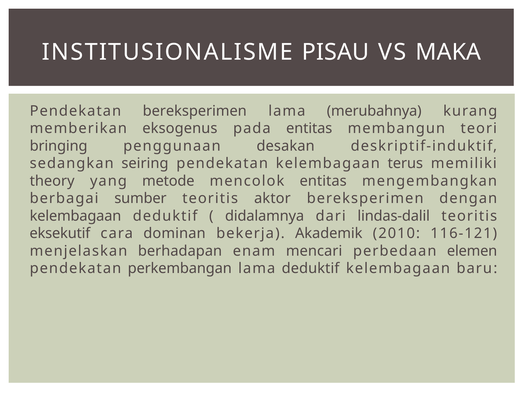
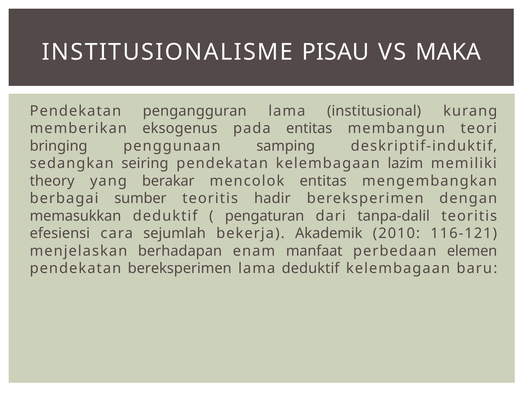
Pendekatan bereksperimen: bereksperimen -> pengangguran (195, 111)
merubahnya: merubahnya -> institusional (374, 111)
desakan: desakan -> samping (286, 146)
terus: terus -> lazim (405, 163)
metode: metode -> berakar (168, 181)
aktor: aktor -> hadir (272, 198)
kelembagaan: kelembagaan -> memasukkan (75, 216)
didalamnya: didalamnya -> pengaturan (265, 216)
lindas-dalil: lindas-dalil -> tanpa-dalil (394, 216)
eksekutif: eksekutif -> efesiensi (60, 233)
dominan: dominan -> sejumlah (175, 233)
mencari: mencari -> manfaat (314, 251)
pendekatan perkembangan: perkembangan -> bereksperimen (180, 268)
